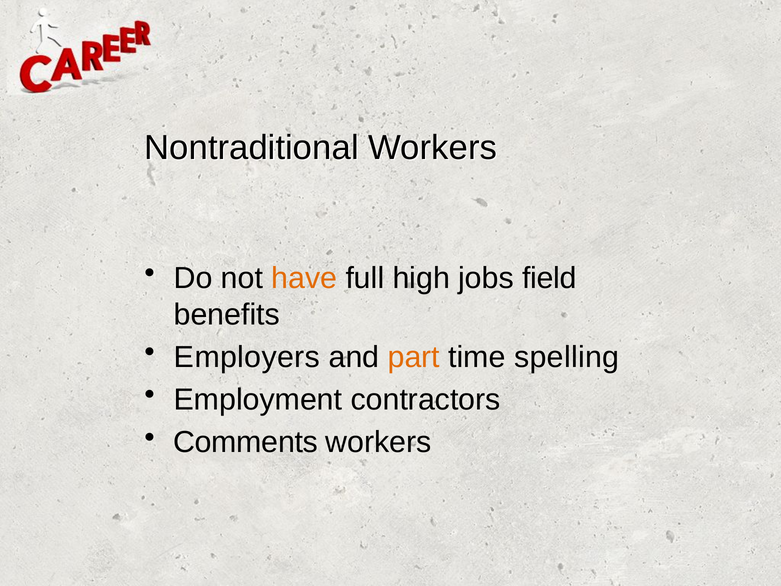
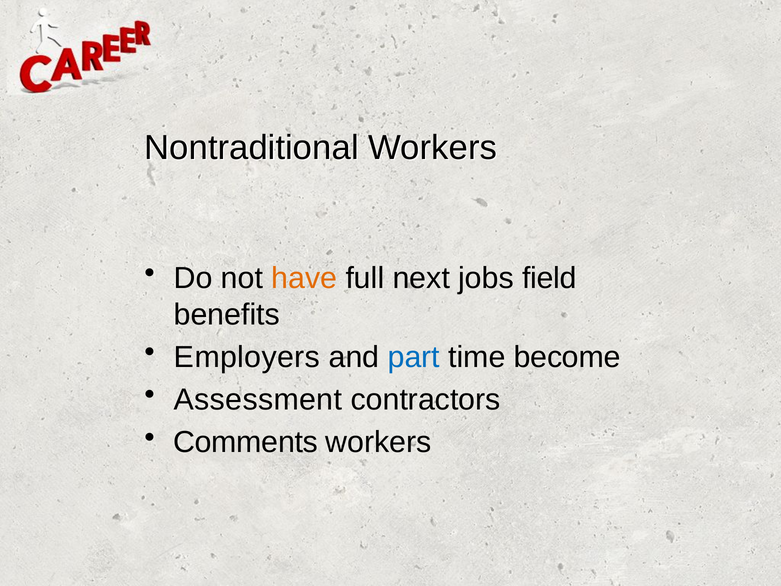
high: high -> next (421, 278)
part colour: orange -> blue (414, 357)
spelling: spelling -> become (567, 357)
Employment: Employment -> Assessment (258, 400)
